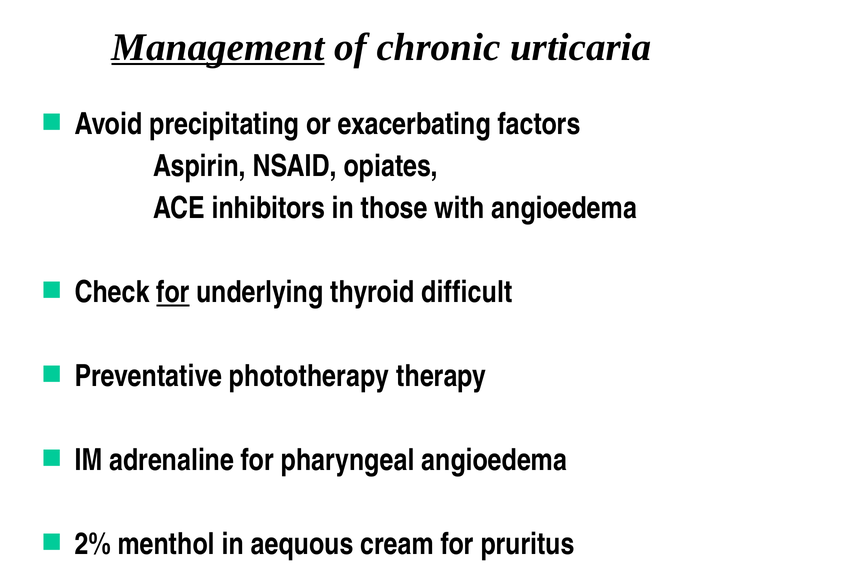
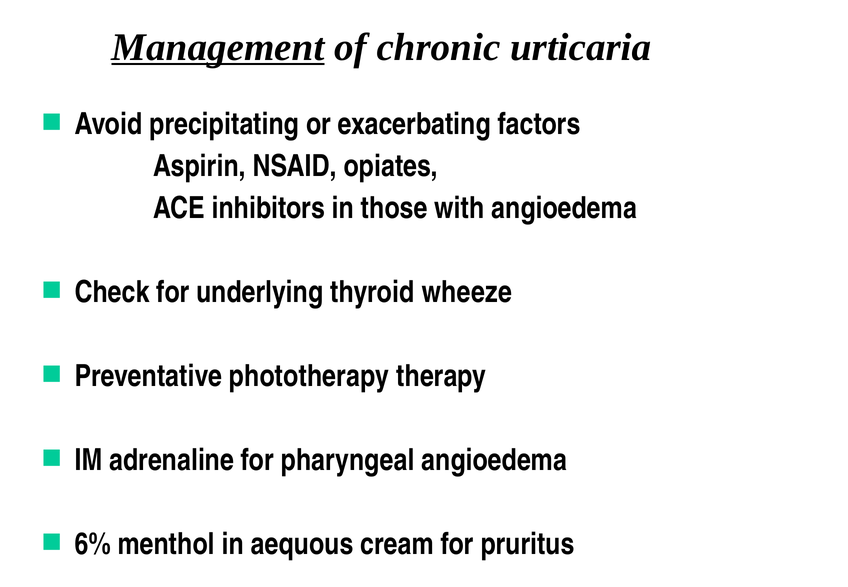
for underline: present -> none (173, 292)
difficult: difficult -> wheeze (467, 292)
2%: 2% -> 6% (93, 544)
